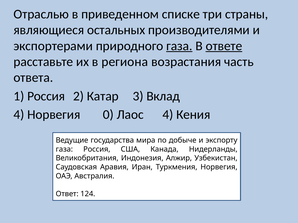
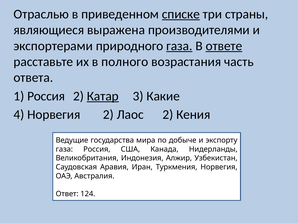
списке underline: none -> present (181, 14)
остальных: остальных -> выражена (116, 30)
региона: региона -> полного (125, 62)
Катар underline: none -> present (103, 96)
Вклад: Вклад -> Какие (163, 96)
Норвегия 0: 0 -> 2 (108, 115)
Лаос 4: 4 -> 2 (168, 115)
